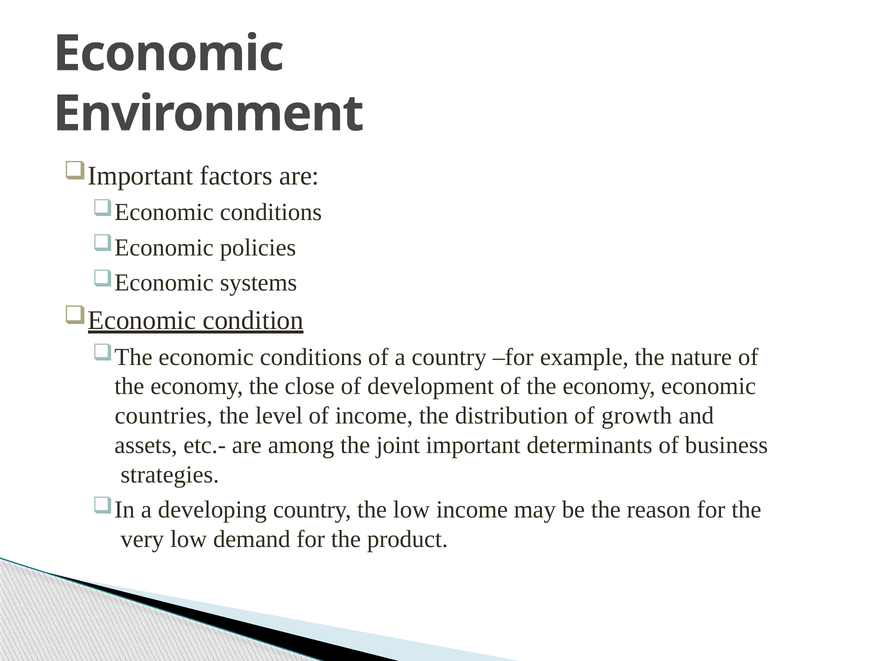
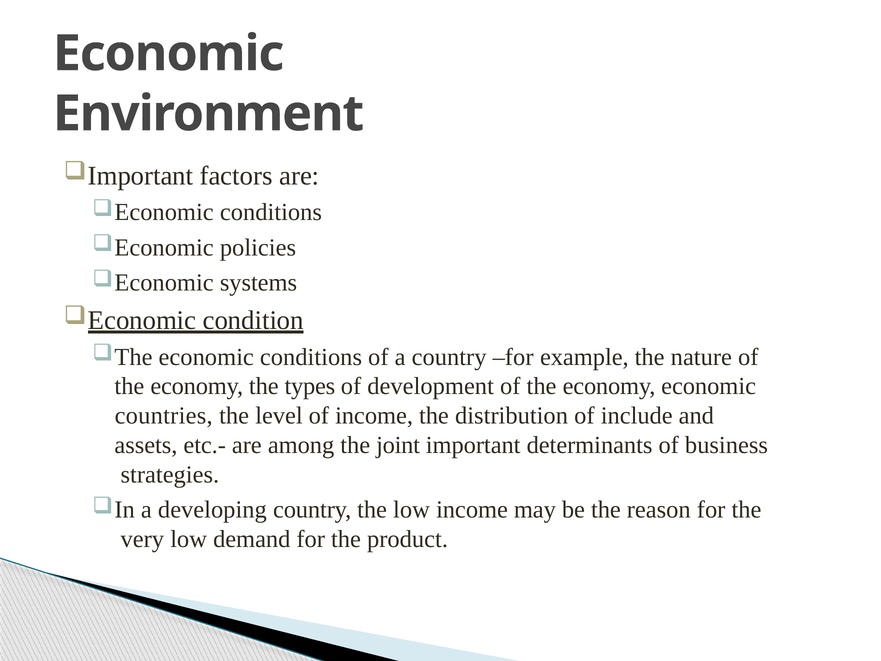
close: close -> types (310, 386)
growth: growth -> include (637, 416)
